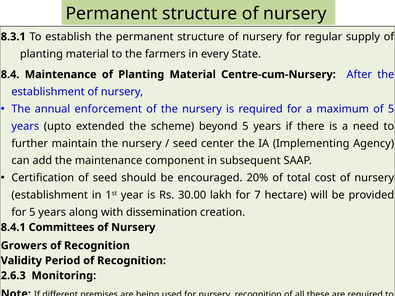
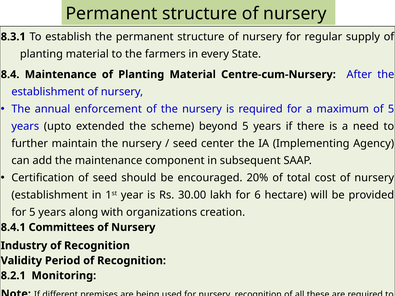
7: 7 -> 6 (258, 195)
dissemination: dissemination -> organizations (162, 212)
Growers: Growers -> Industry (24, 246)
2.6.3: 2.6.3 -> 8.2.1 (13, 276)
